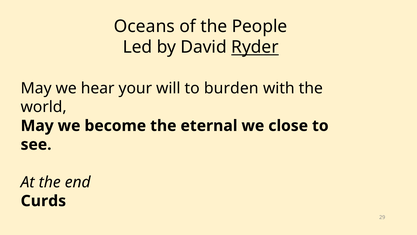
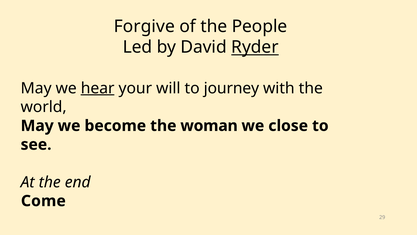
Oceans: Oceans -> Forgive (144, 26)
hear underline: none -> present (98, 88)
burden: burden -> journey (231, 88)
eternal: eternal -> woman (209, 126)
Curds: Curds -> Come (43, 201)
